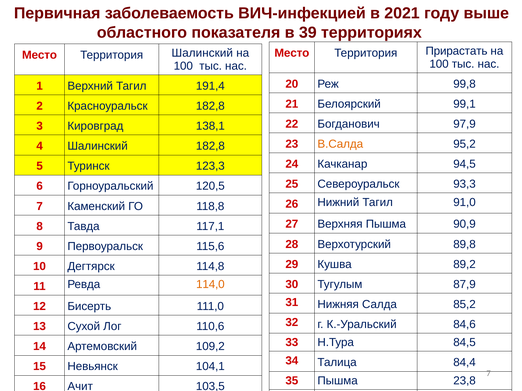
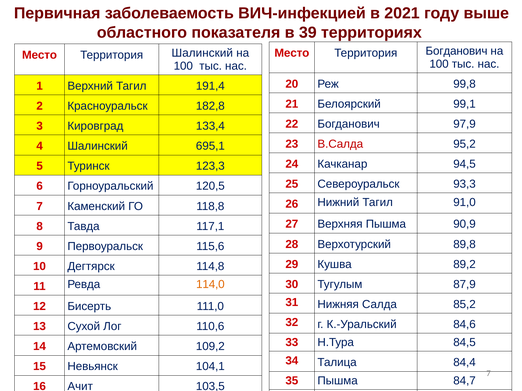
Территория Прирастать: Прирастать -> Богданович (457, 51)
138,1: 138,1 -> 133,4 (210, 126)
В.Салда colour: orange -> red (340, 144)
Шалинский 182,8: 182,8 -> 695,1 (210, 146)
23,8: 23,8 -> 84,7 (465, 381)
